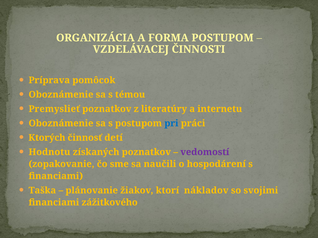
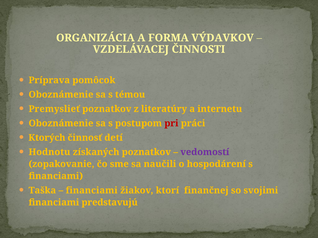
FORMA POSTUPOM: POSTUPOM -> VÝDAVKOV (223, 38)
pri colour: blue -> red (171, 124)
plánovanie: plánovanie -> financiami (92, 191)
nákladov: nákladov -> finančnej (206, 191)
zážitkového: zážitkového -> predstavujú (110, 203)
